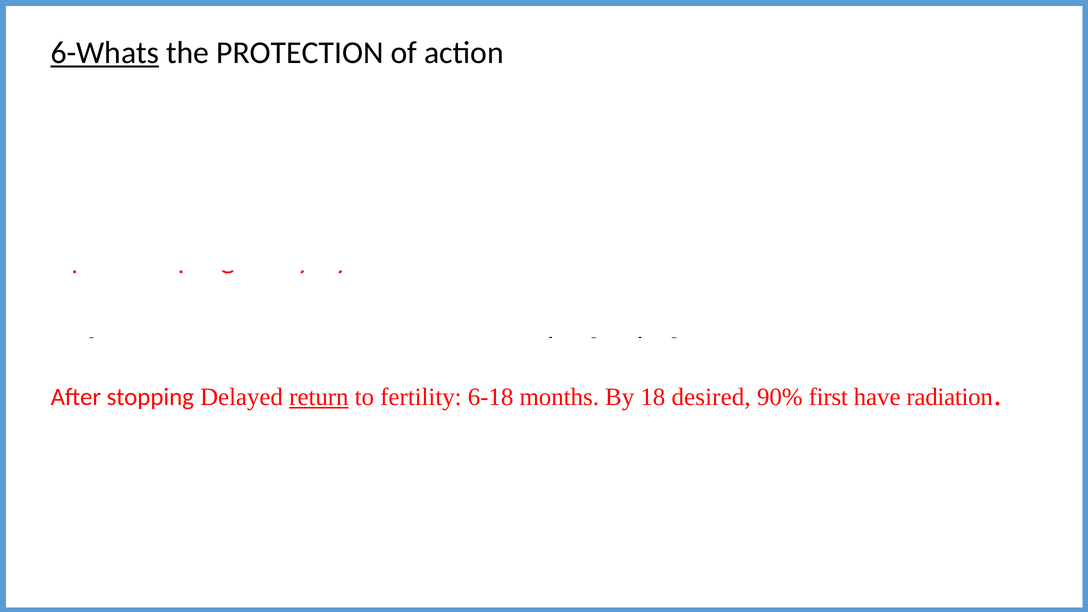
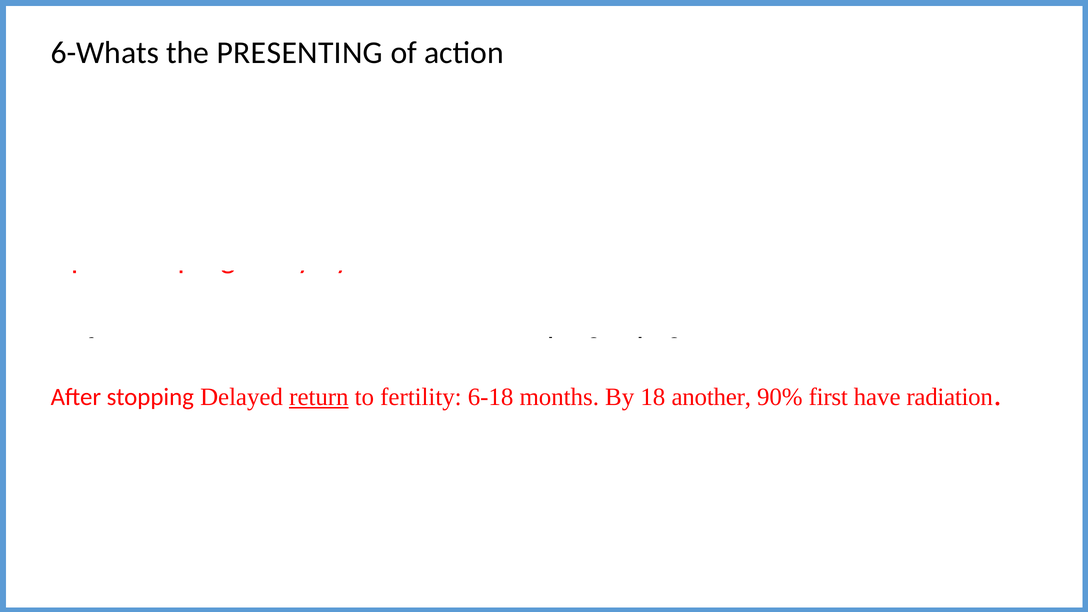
6-Whats underline: present -> none (105, 53)
the PROTECTION: PROTECTION -> PRESENTING (300, 53)
desired: desired -> another (711, 397)
